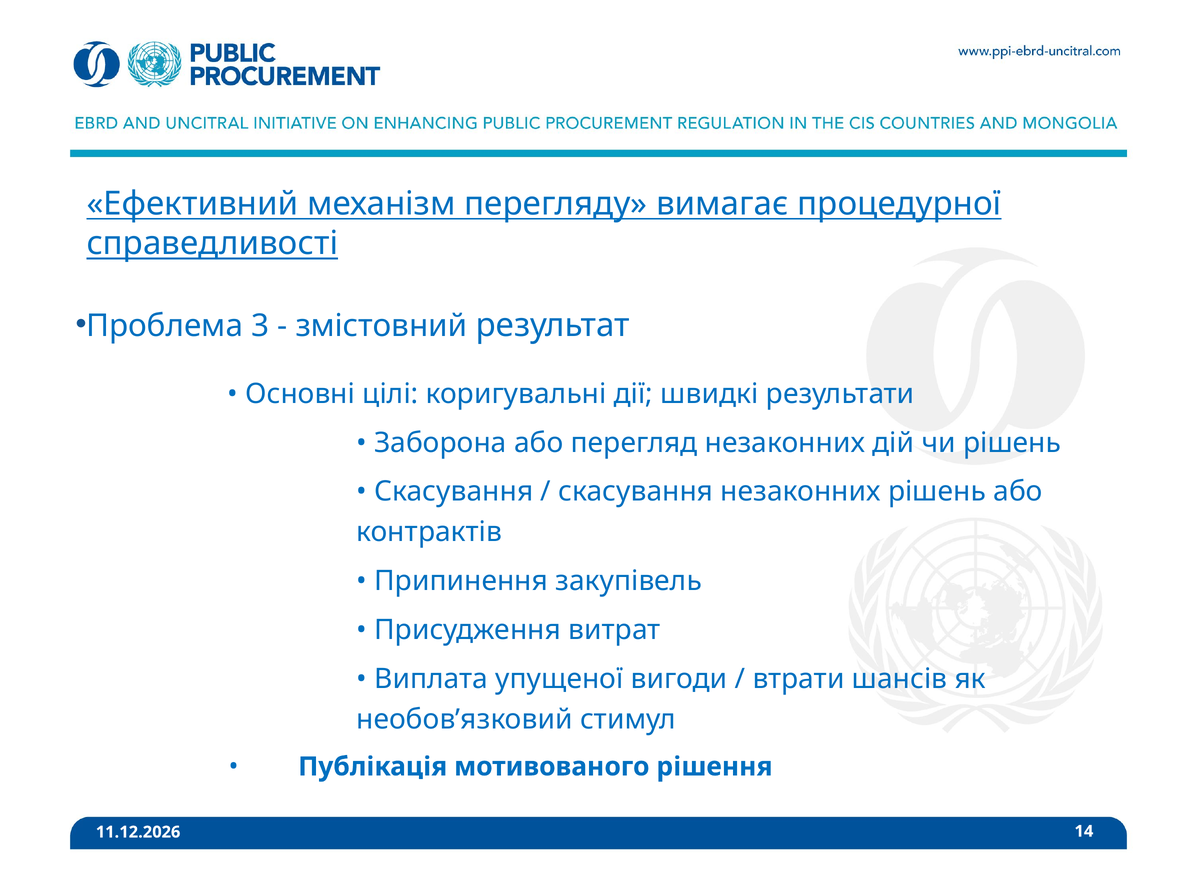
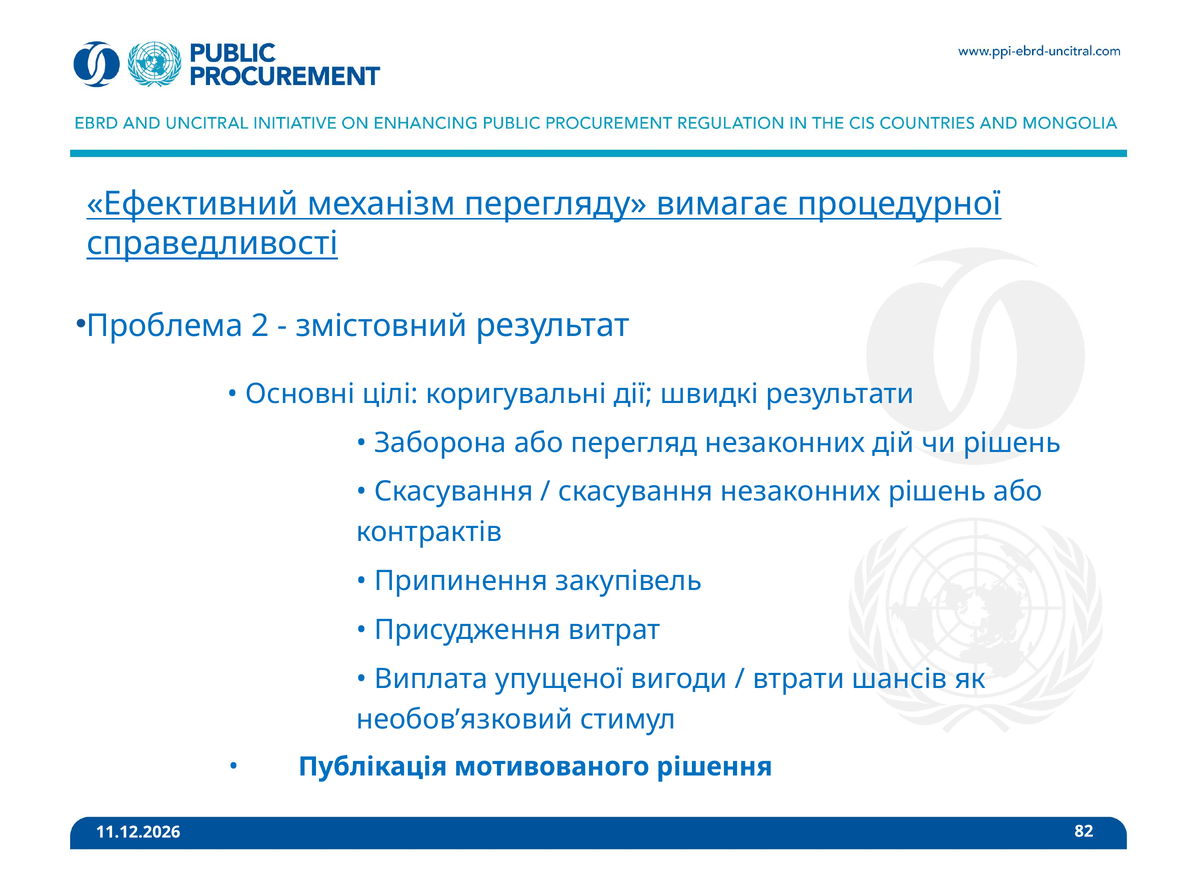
3: 3 -> 2 (260, 326)
14: 14 -> 82 (1084, 831)
